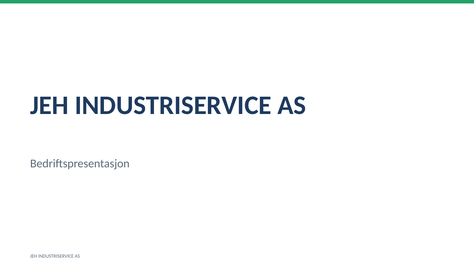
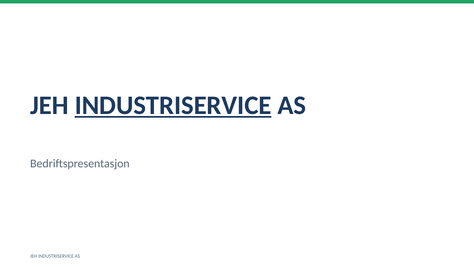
INDUSTRISERVICE underline: none -> present (173, 105)
